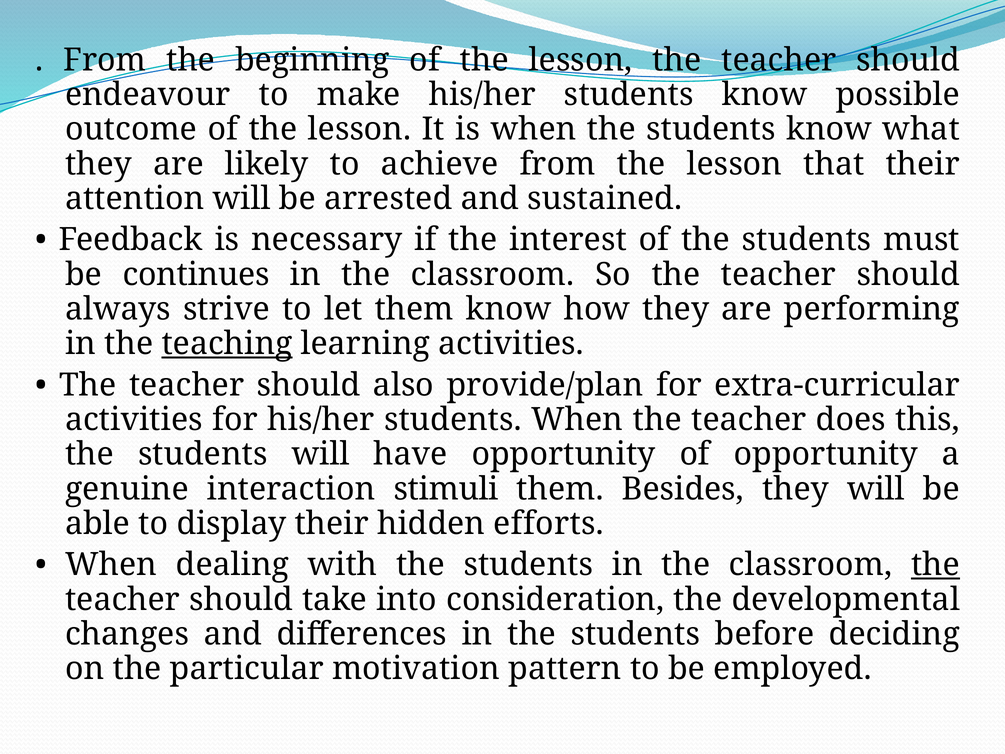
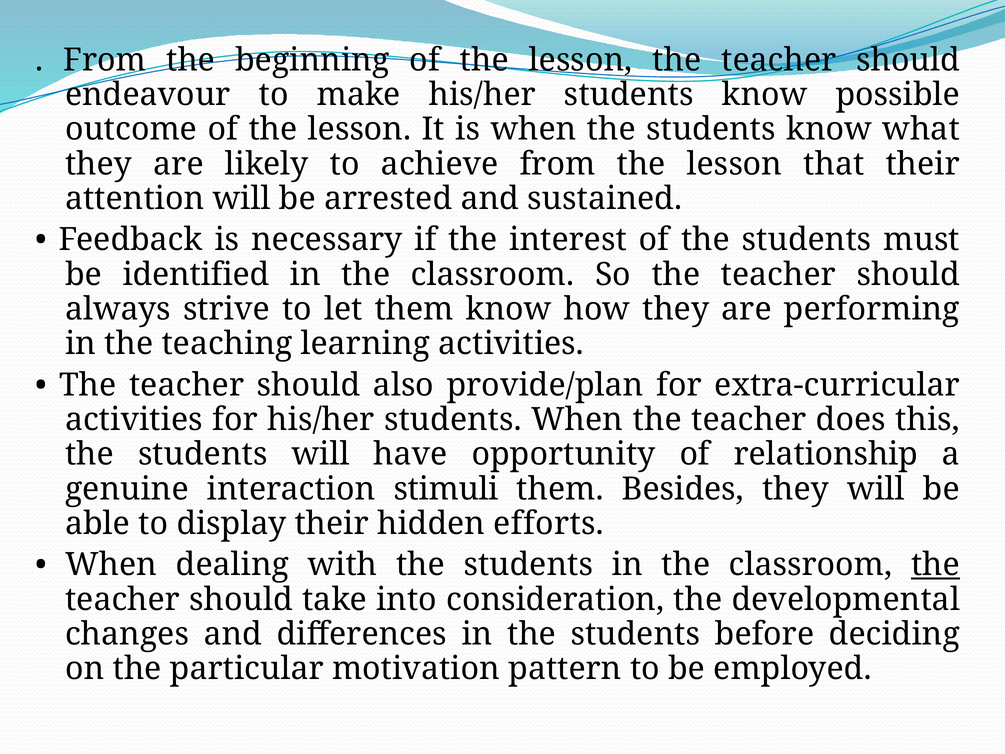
continues: continues -> identified (196, 274)
teaching underline: present -> none (227, 344)
of opportunity: opportunity -> relationship (826, 454)
